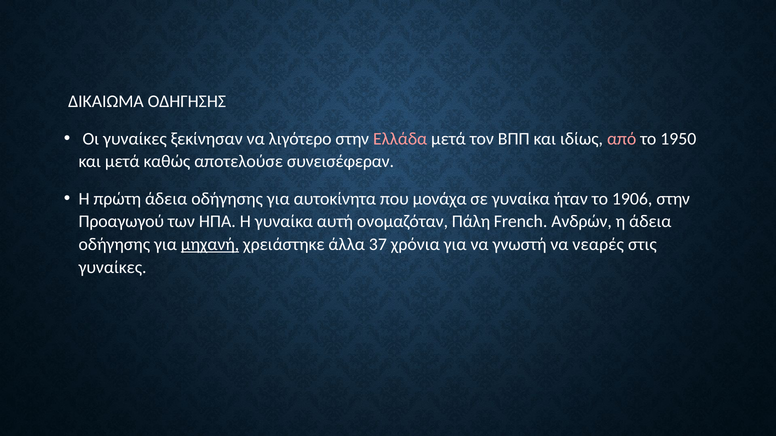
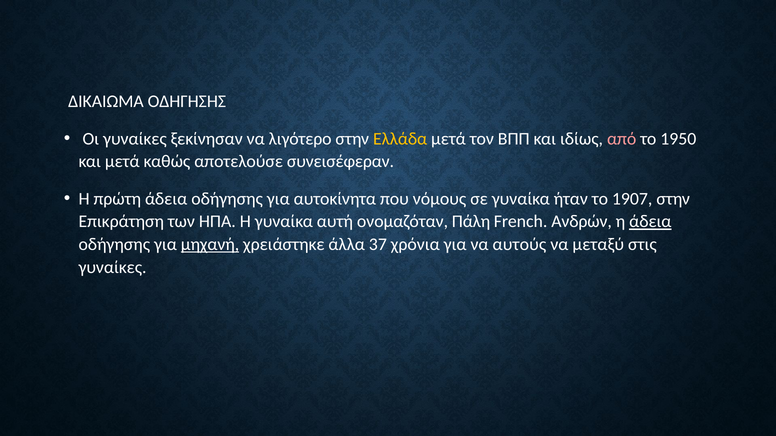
Ελλάδα colour: pink -> yellow (400, 139)
μονάχα: μονάχα -> νόμους (440, 199)
1906: 1906 -> 1907 (632, 199)
Προαγωγού: Προαγωγού -> Επικράτηση (121, 222)
άδεια underline: none -> present (650, 222)
γνωστή: γνωστή -> αυτούς (519, 245)
νεαρές: νεαρές -> μεταξύ (598, 245)
